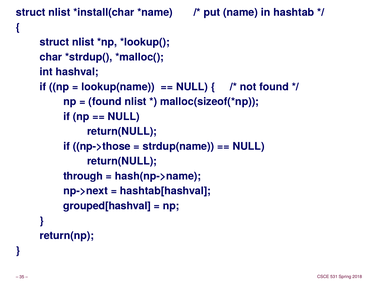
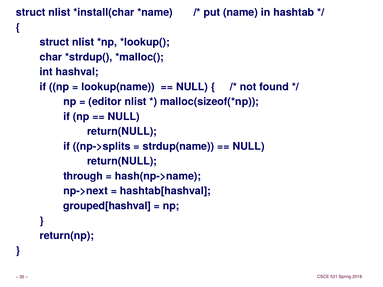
found: found -> editor (105, 102)
np->those: np->those -> np->splits (102, 146)
